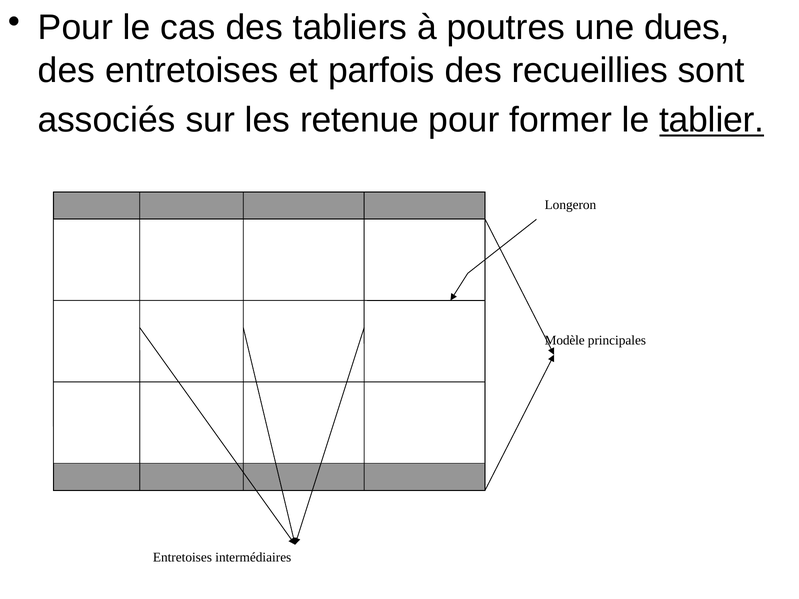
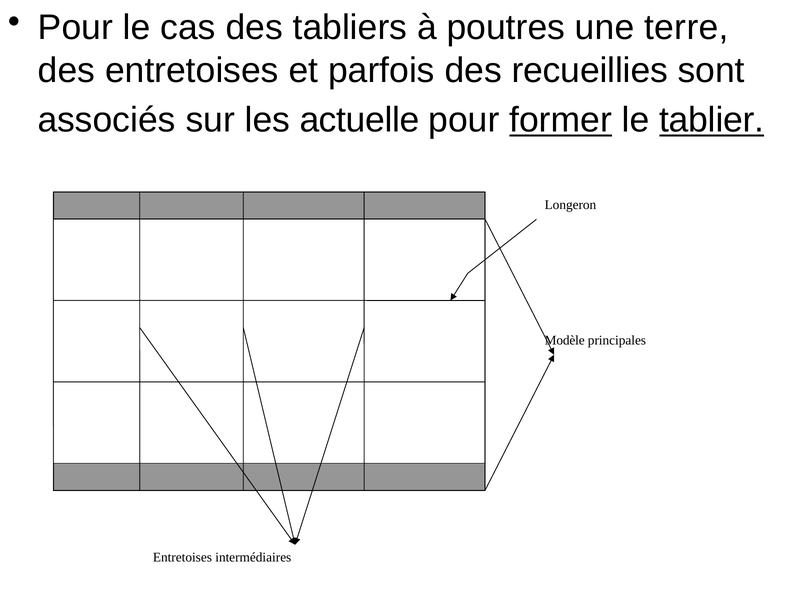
dues: dues -> terre (686, 28)
retenue: retenue -> actuelle (359, 120)
former underline: none -> present (561, 120)
